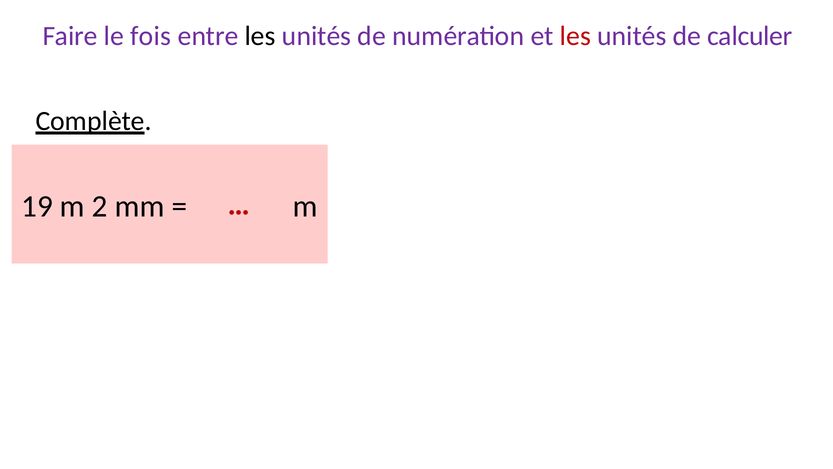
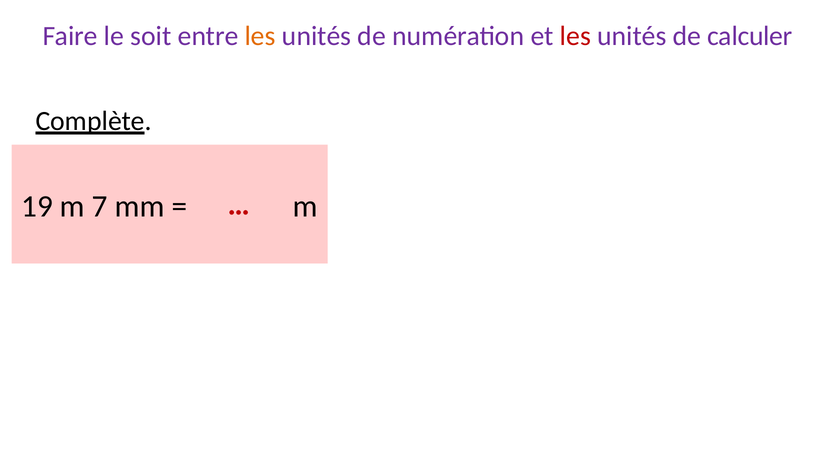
fois: fois -> soit (151, 36)
les colour: black -> orange (260, 36)
2: 2 -> 7 (100, 206)
